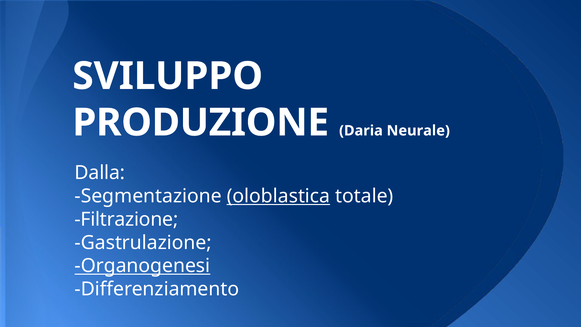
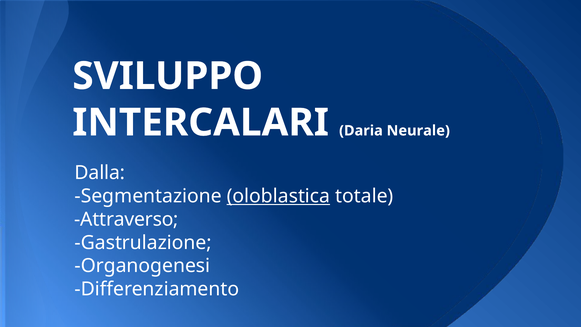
PRODUZIONE: PRODUZIONE -> INTERCALARI (201, 123)
Filtrazione: Filtrazione -> Attraverso (126, 219)
Organogenesi underline: present -> none (142, 266)
